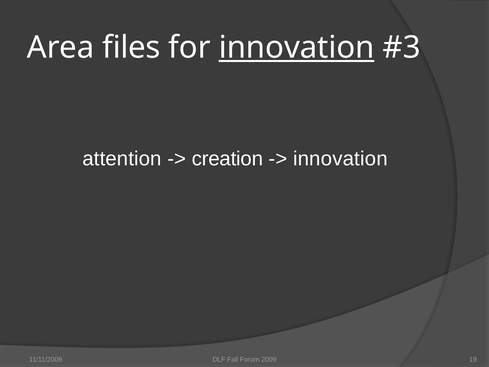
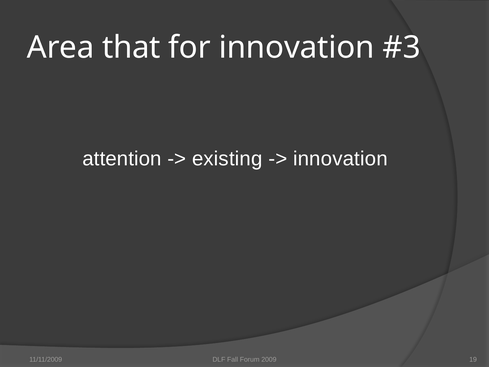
files: files -> that (131, 47)
innovation underline: present -> none (297, 47)
creation: creation -> existing (227, 159)
